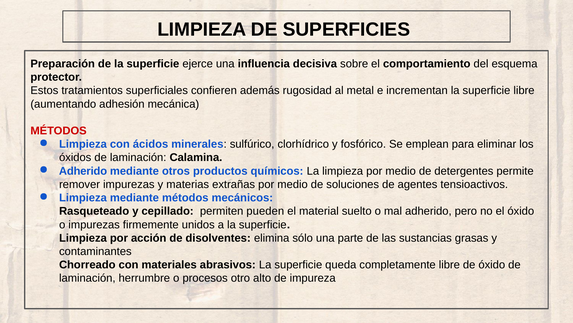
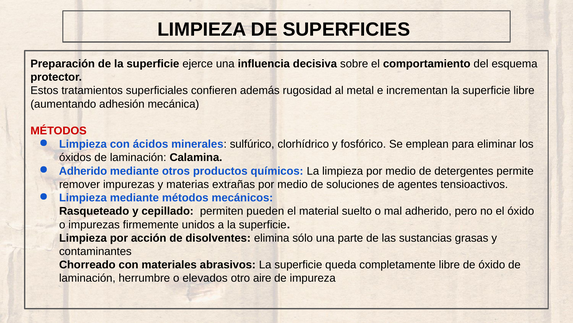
procesos: procesos -> elevados (205, 278)
alto: alto -> aire (262, 278)
